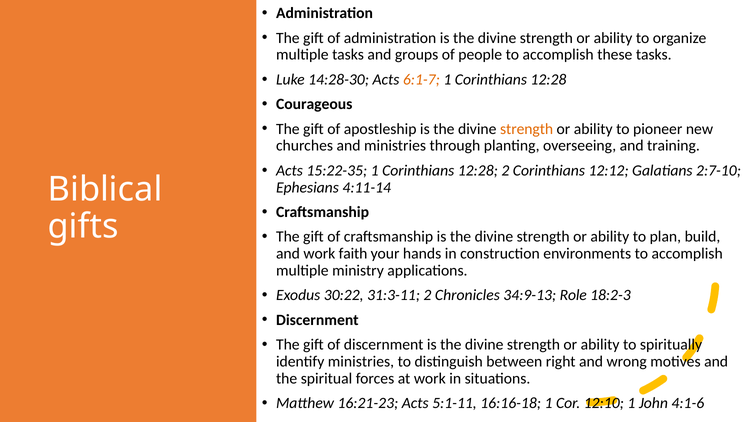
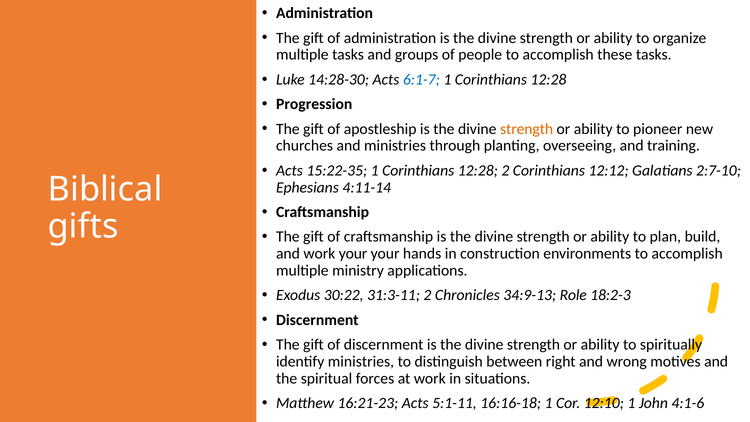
6:1-7 colour: orange -> blue (421, 79)
Courageous: Courageous -> Progression (314, 104)
work faith: faith -> your (353, 254)
